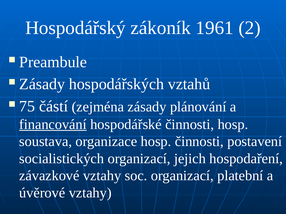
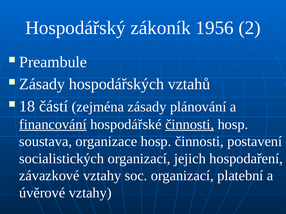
1961: 1961 -> 1956 (215, 28)
75: 75 -> 18 (27, 107)
činnosti underline: none -> present (190, 125)
